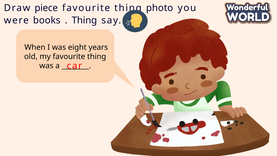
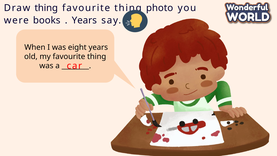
Draw piece: piece -> thing (46, 8)
Thing: Thing -> Years (84, 20)
